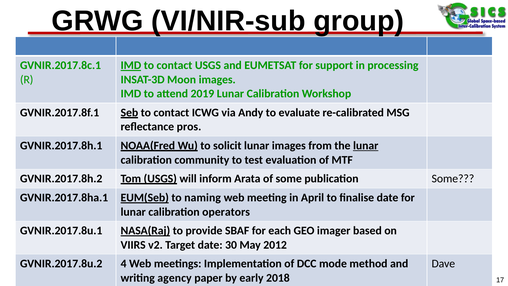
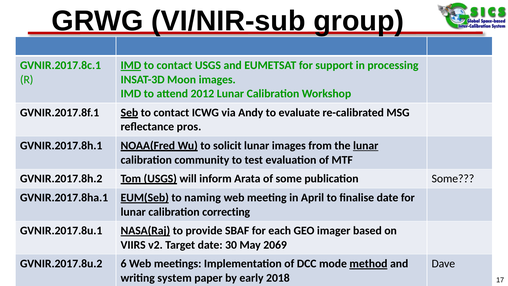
2019: 2019 -> 2012 (202, 94)
operators: operators -> correcting (226, 212)
2012: 2012 -> 2069 (275, 245)
4: 4 -> 6 (124, 264)
method underline: none -> present (368, 264)
agency: agency -> system (175, 278)
